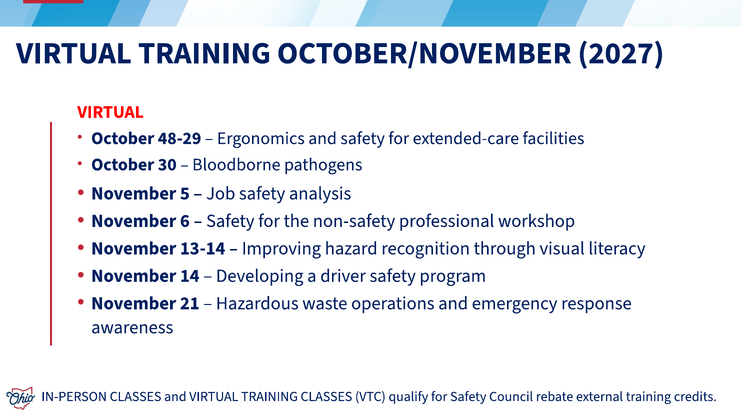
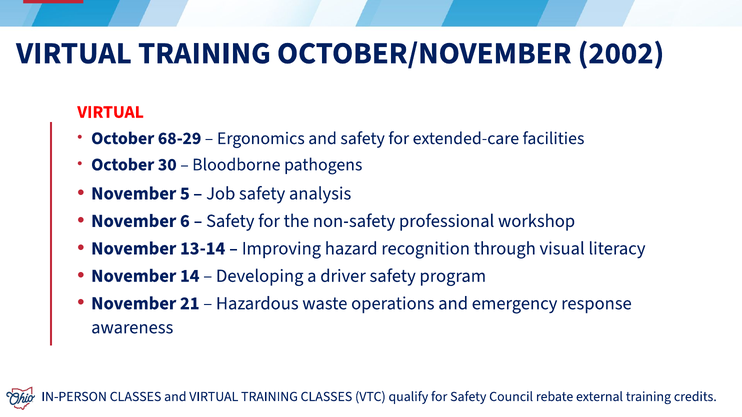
2027: 2027 -> 2002 (621, 53)
48-29: 48-29 -> 68-29 (180, 138)
